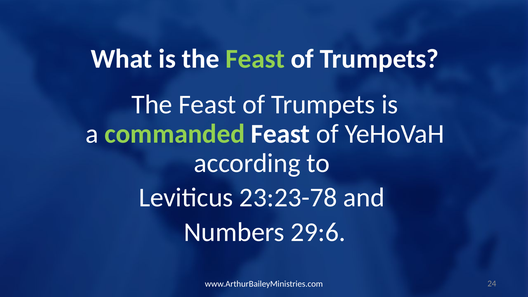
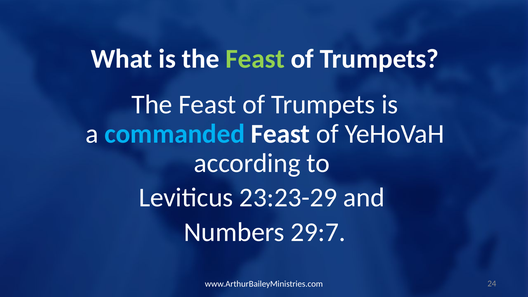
commanded colour: light green -> light blue (175, 134)
23:23-78: 23:23-78 -> 23:23-29 (288, 198)
29:6: 29:6 -> 29:7 (318, 232)
